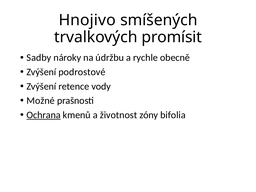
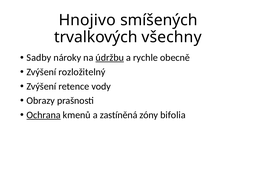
promísit: promísit -> všechny (172, 37)
údržbu underline: none -> present (110, 58)
podrostové: podrostové -> rozložitelný (82, 72)
Možné: Možné -> Obrazy (41, 101)
životnost: životnost -> zastíněná (119, 115)
